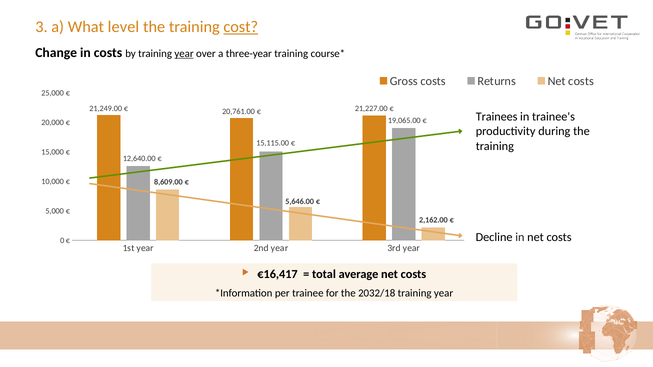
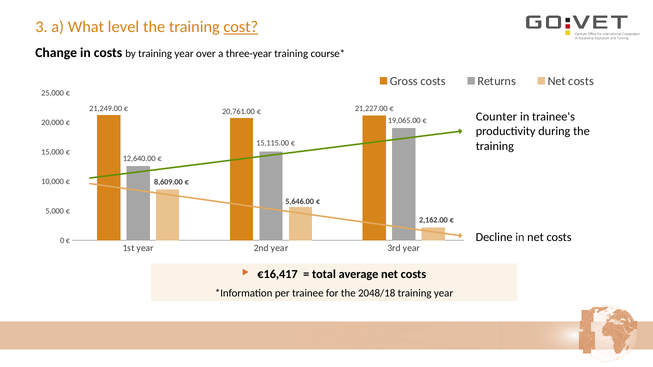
year underline: present -> none (184, 54)
Trainees: Trainees -> Counter (497, 117)
2032/18: 2032/18 -> 2048/18 (377, 293)
